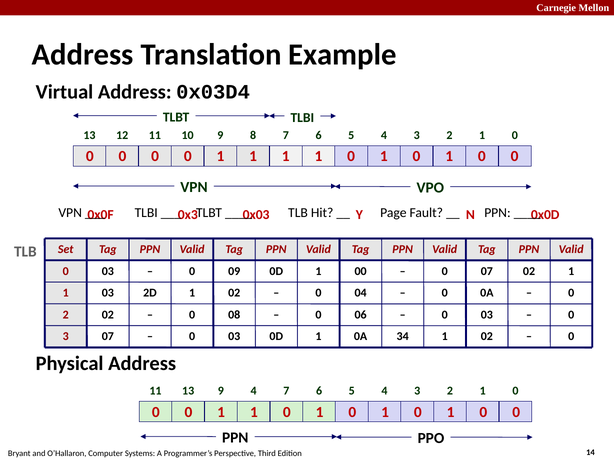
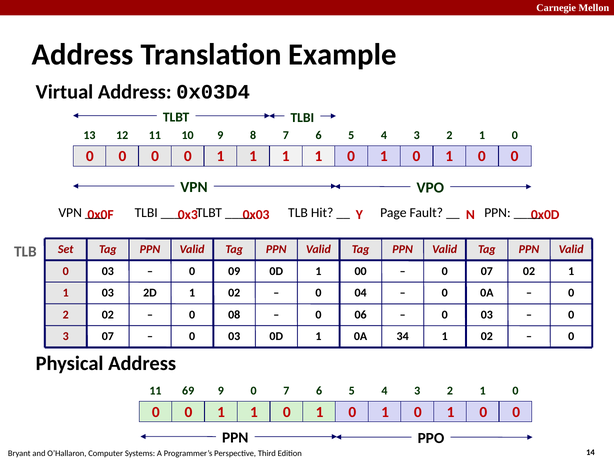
11 13: 13 -> 69 (188, 391)
9 4: 4 -> 0 (254, 391)
